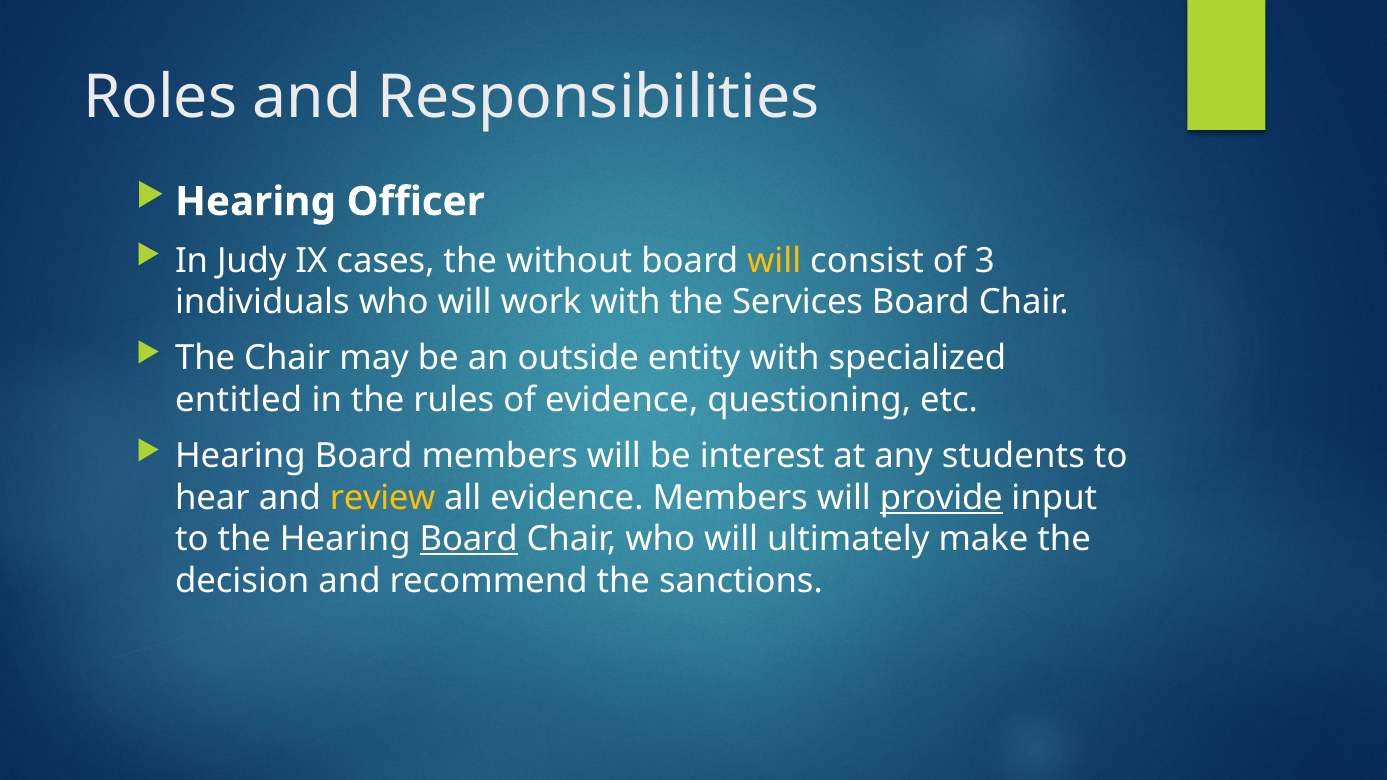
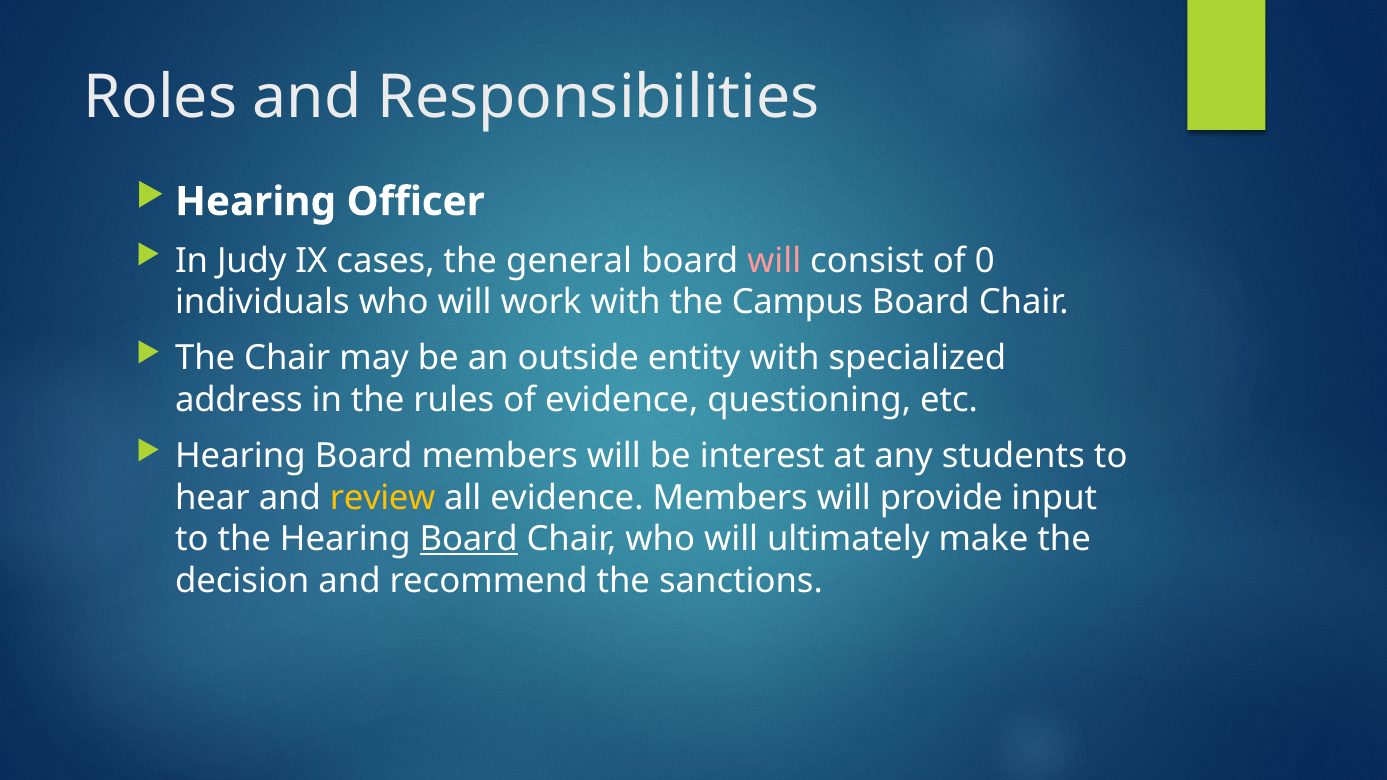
without: without -> general (569, 261)
will colour: yellow -> pink (774, 261)
3: 3 -> 0 (985, 261)
Services: Services -> Campus (798, 302)
entitled: entitled -> address (239, 400)
provide underline: present -> none (941, 498)
